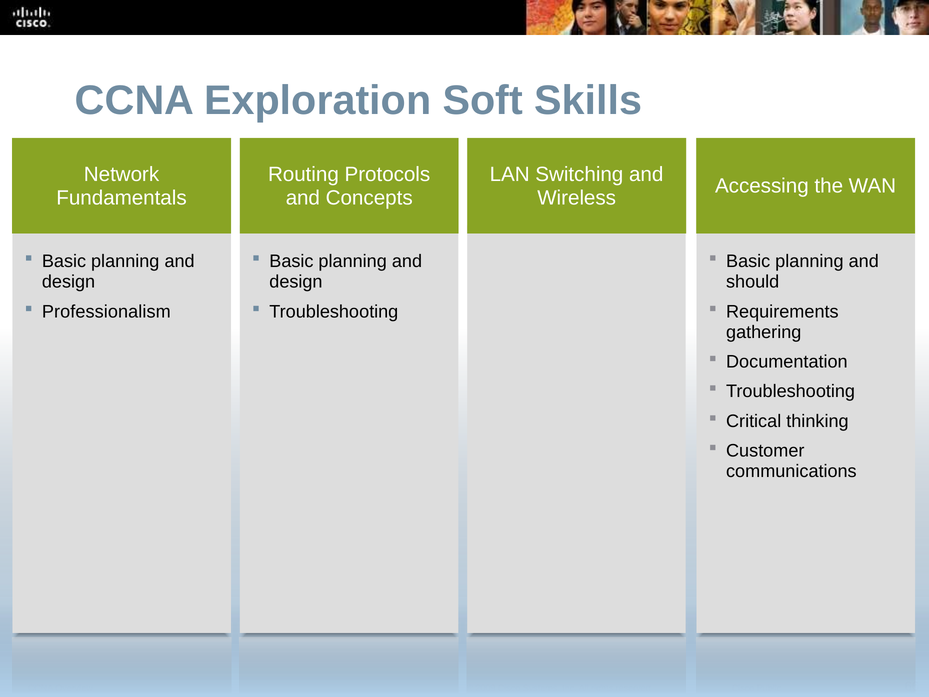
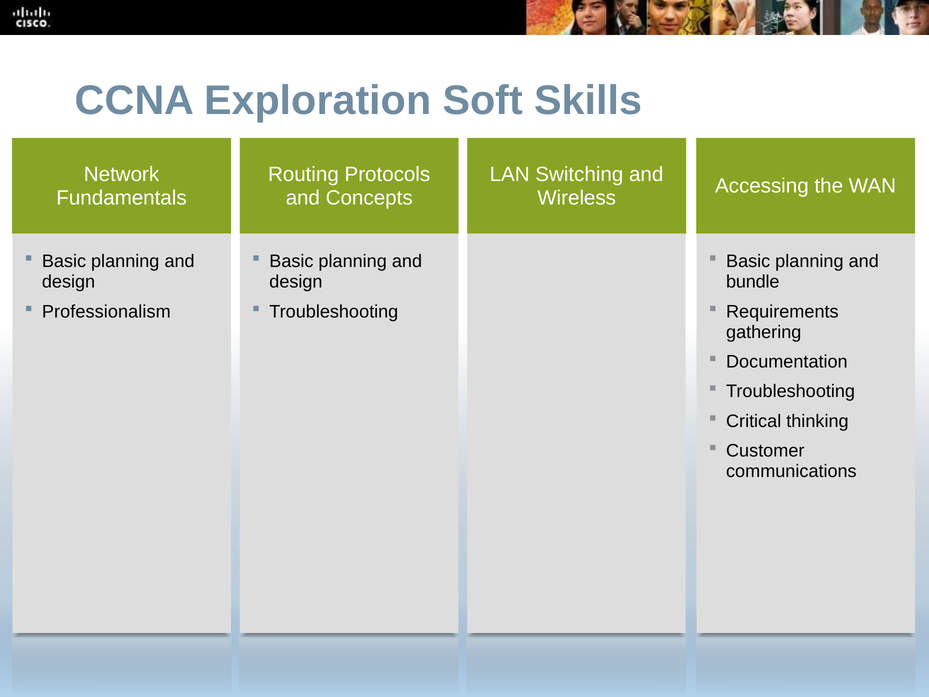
should: should -> bundle (753, 282)
